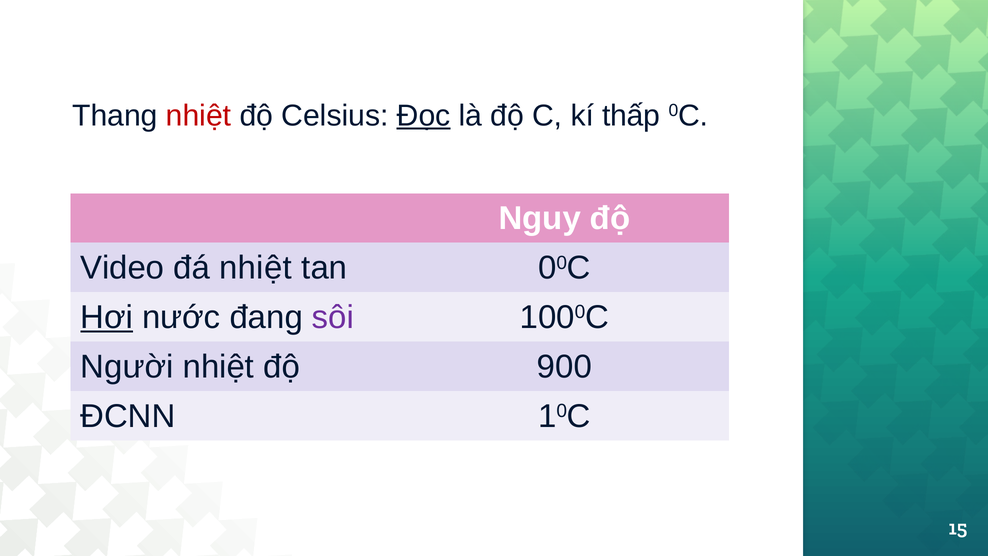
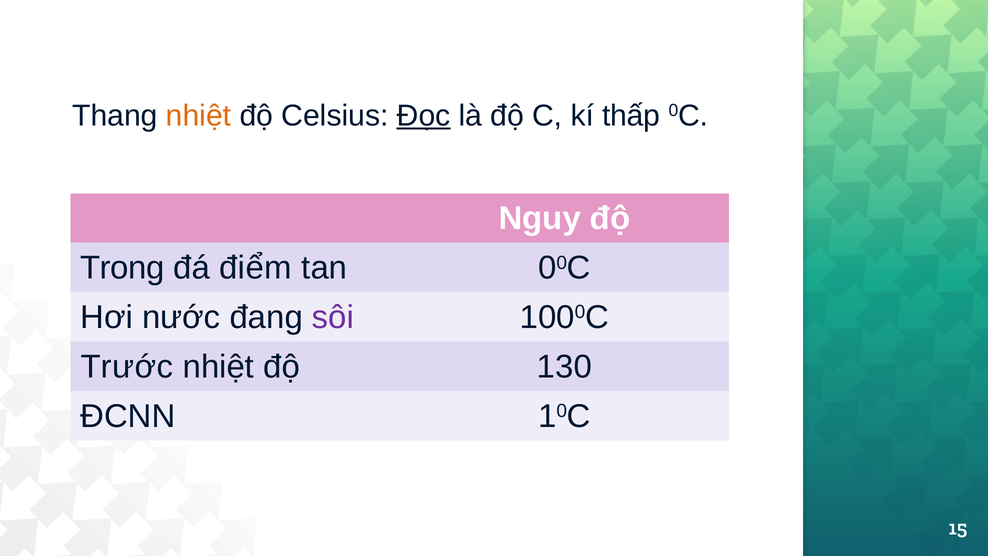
nhiệt colour: red -> orange (199, 116)
Video: Video -> Trong (122, 268)
đá nhiệt: nhiệt -> điểm (255, 268)
Hơi underline: present -> none (107, 317)
Người: Người -> Trước (127, 367)
900: 900 -> 130 (564, 367)
